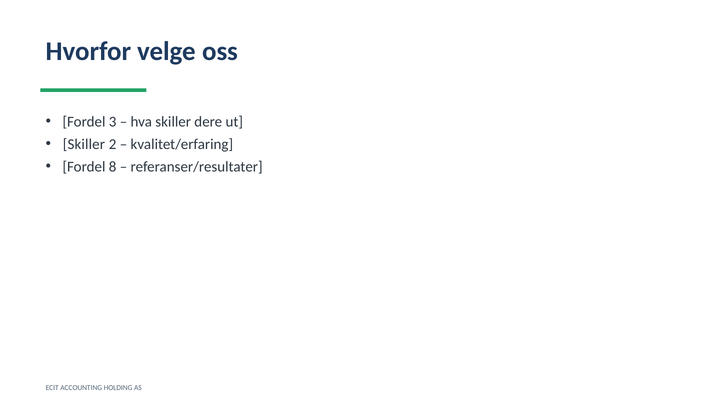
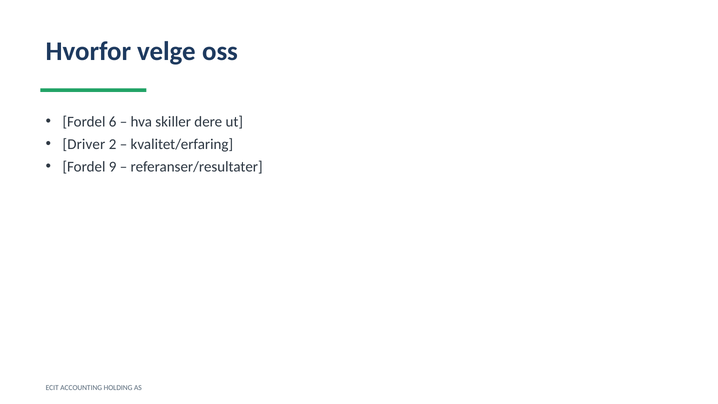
3: 3 -> 6 (113, 122)
Skiller: Skiller -> Driver (84, 144)
8: 8 -> 9 (113, 167)
